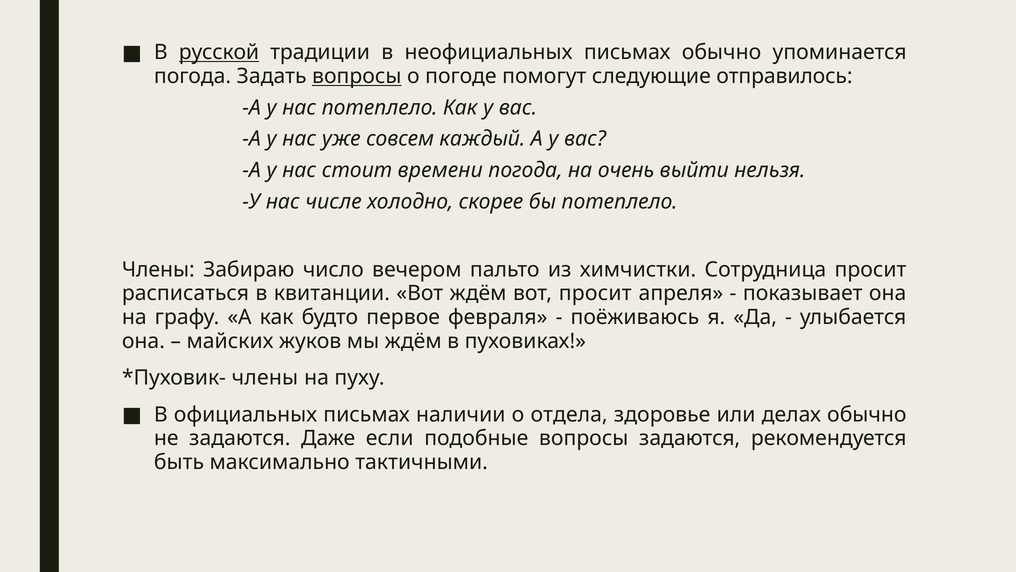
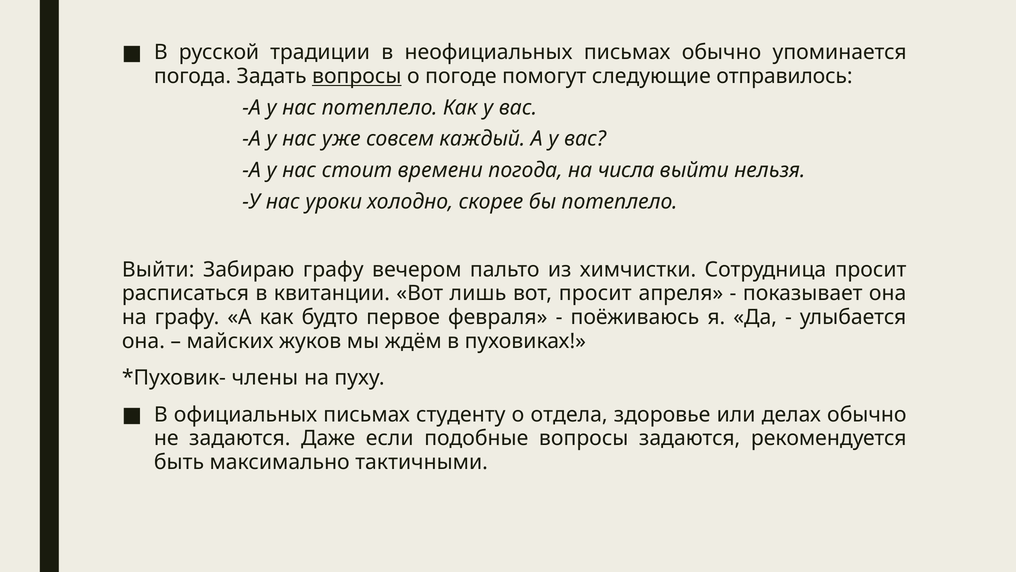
русской underline: present -> none (219, 52)
очень: очень -> числа (626, 170)
числе: числе -> уроки (334, 201)
Члены: Члены -> Выйти (158, 269)
Забираю число: число -> графу (333, 269)
Вот ждём: ждём -> лишь (478, 293)
наличии: наличии -> студенту (461, 414)
